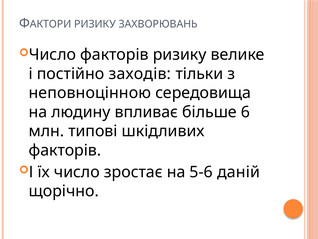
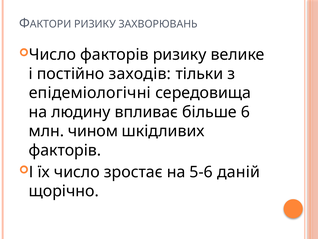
неповноцінною: неповноцінною -> епідеміологічні (90, 93)
типові: типові -> чином (93, 131)
